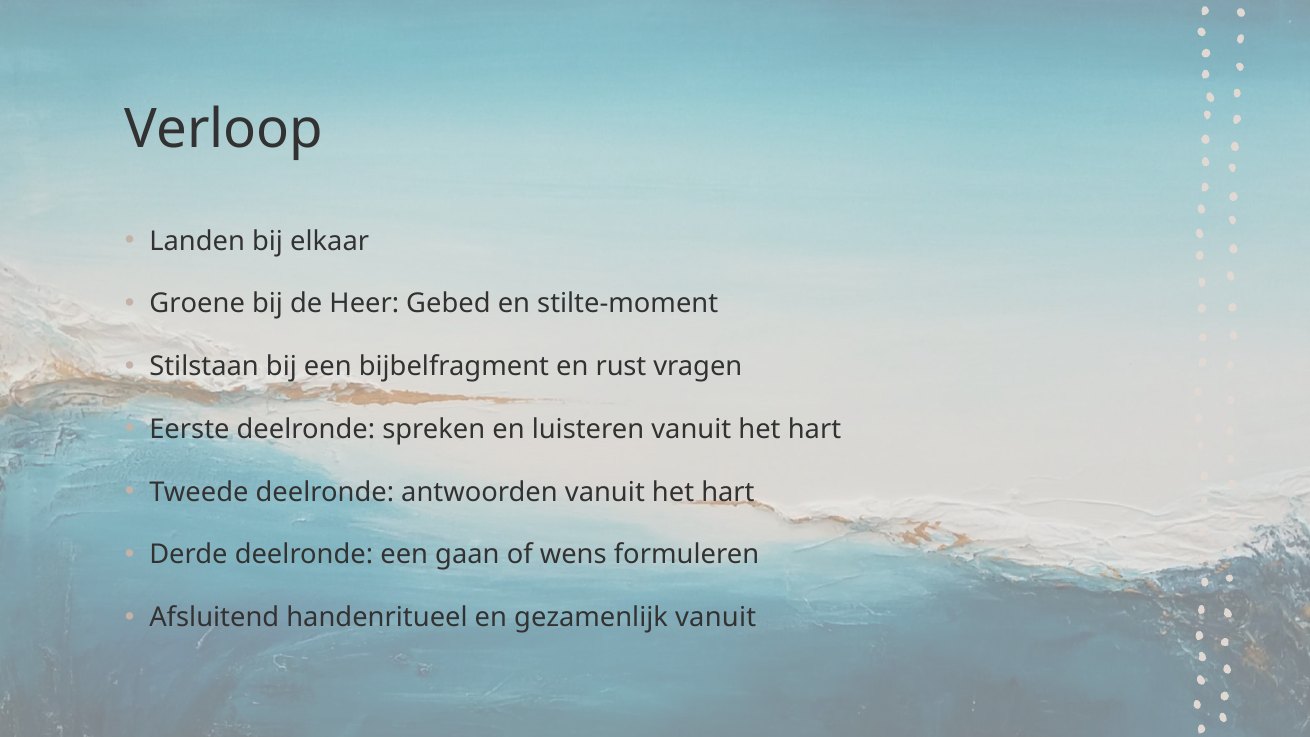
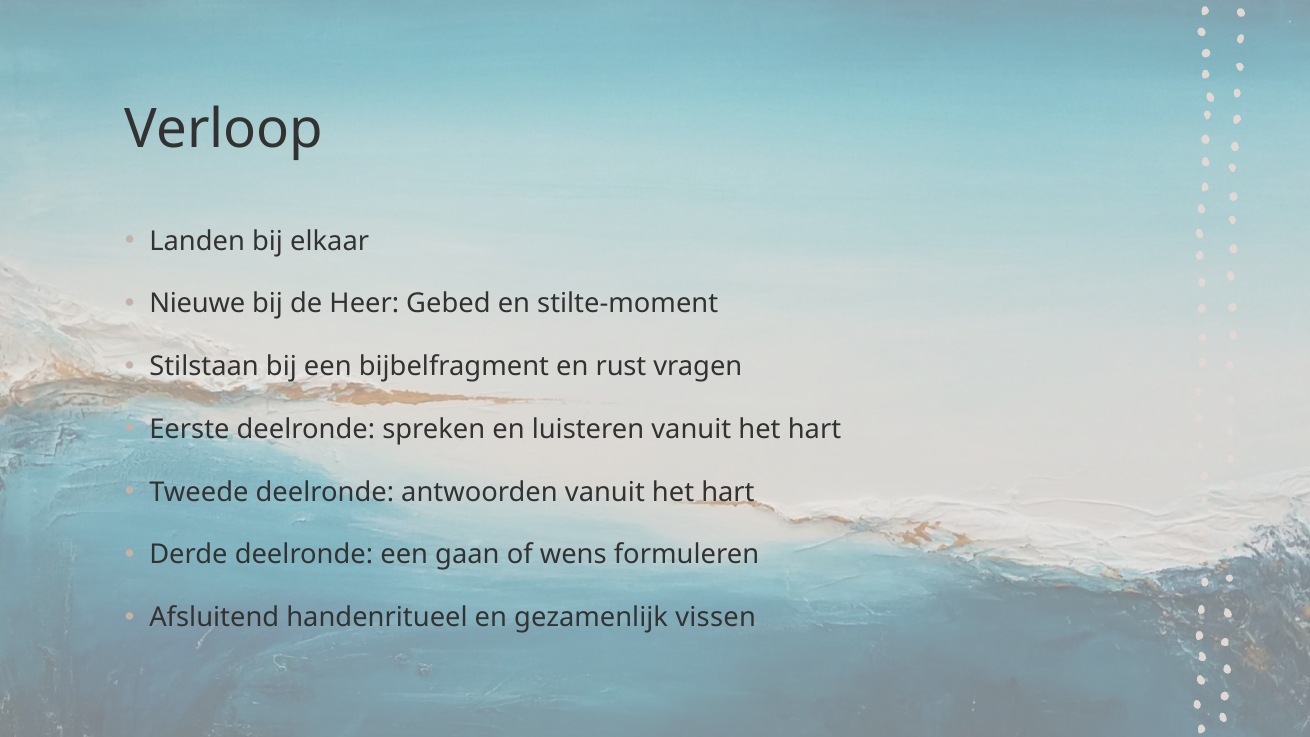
Groene: Groene -> Nieuwe (197, 304)
gezamenlijk vanuit: vanuit -> vissen (716, 618)
